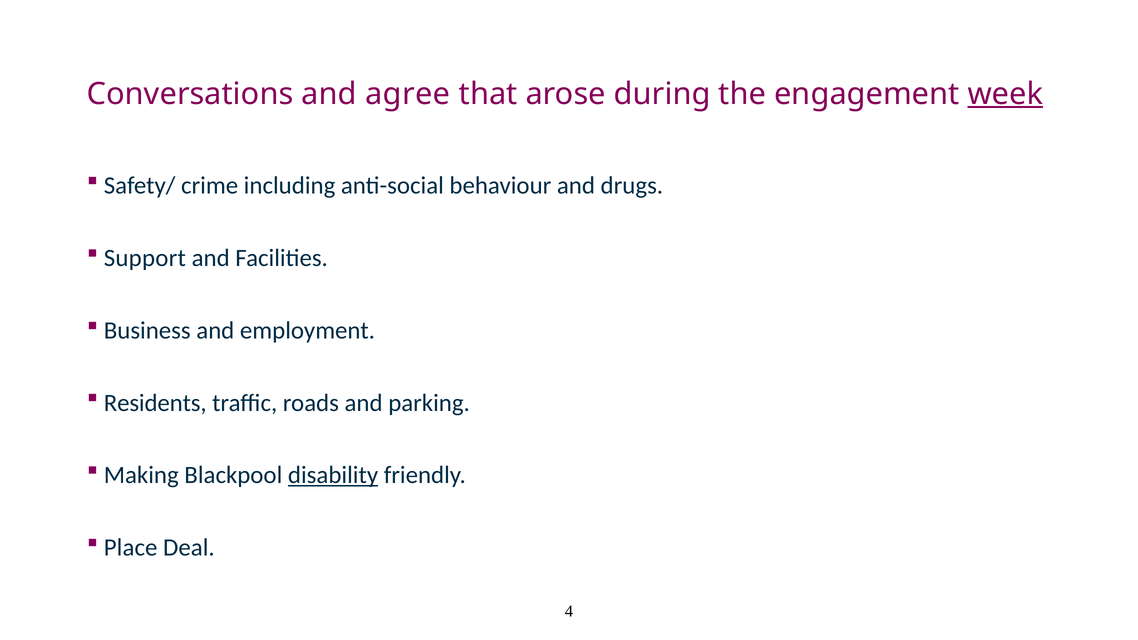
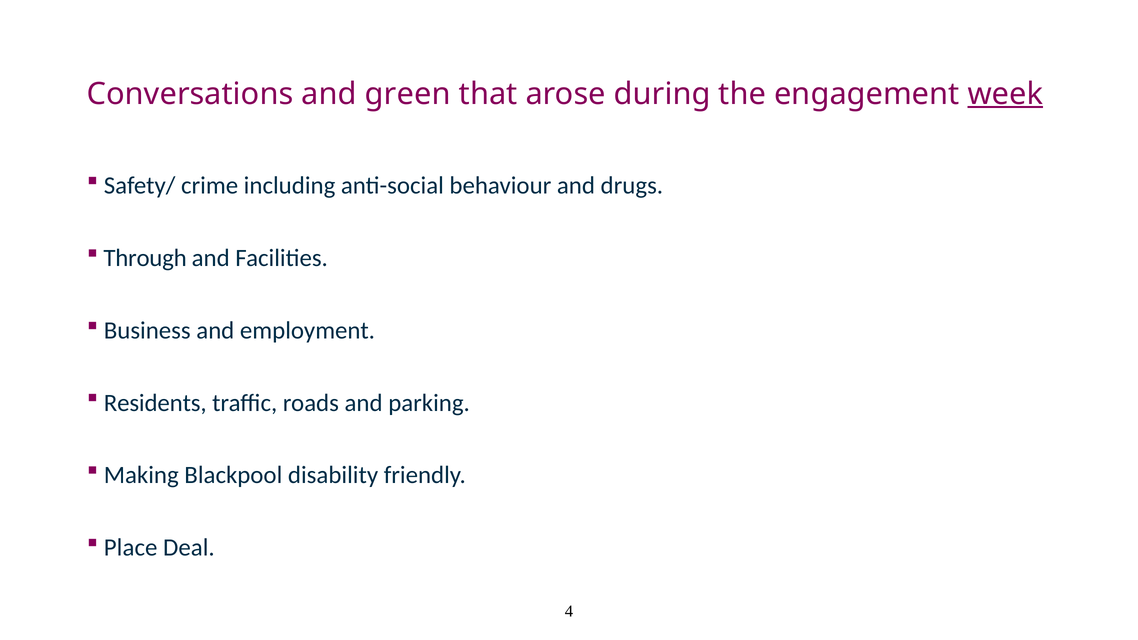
agree: agree -> green (408, 94)
Support: Support -> Through (145, 258)
disability underline: present -> none (333, 475)
